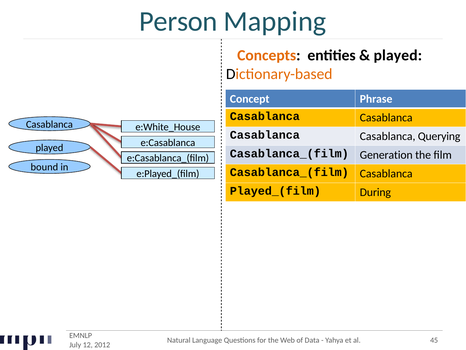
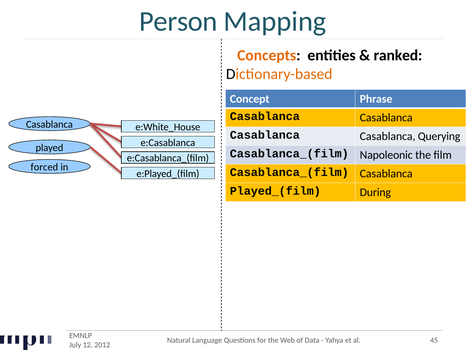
played: played -> ranked (398, 55)
Generation: Generation -> Napoleonic (386, 155)
bound: bound -> forced (44, 167)
